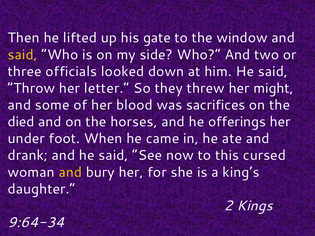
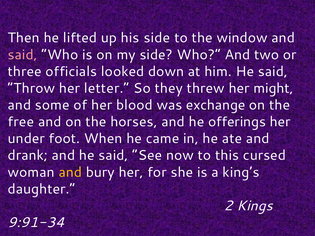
his gate: gate -> side (157, 38)
said colour: yellow -> pink (23, 55)
sacrifices: sacrifices -> exchange (216, 105)
died: died -> free (21, 122)
9:64-34: 9:64-34 -> 9:91-34 (36, 223)
